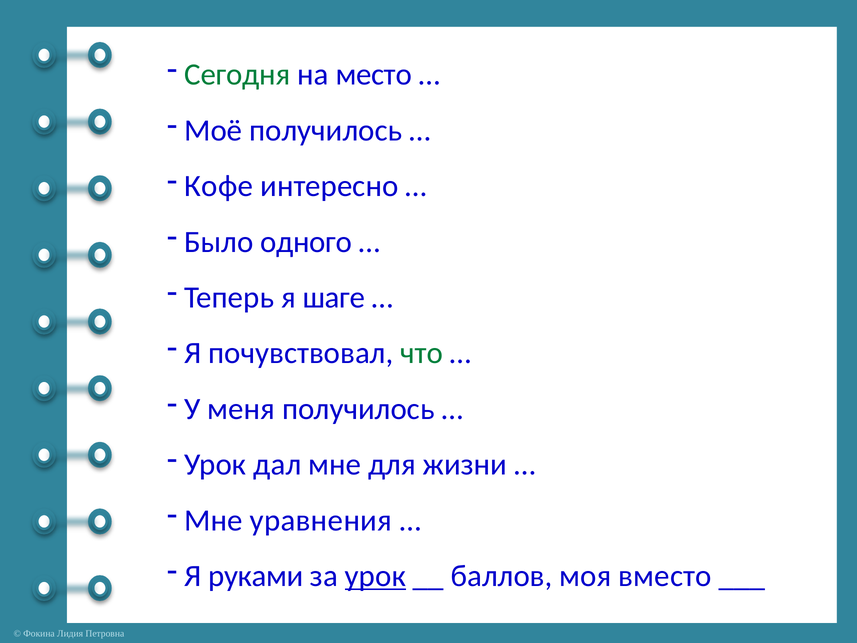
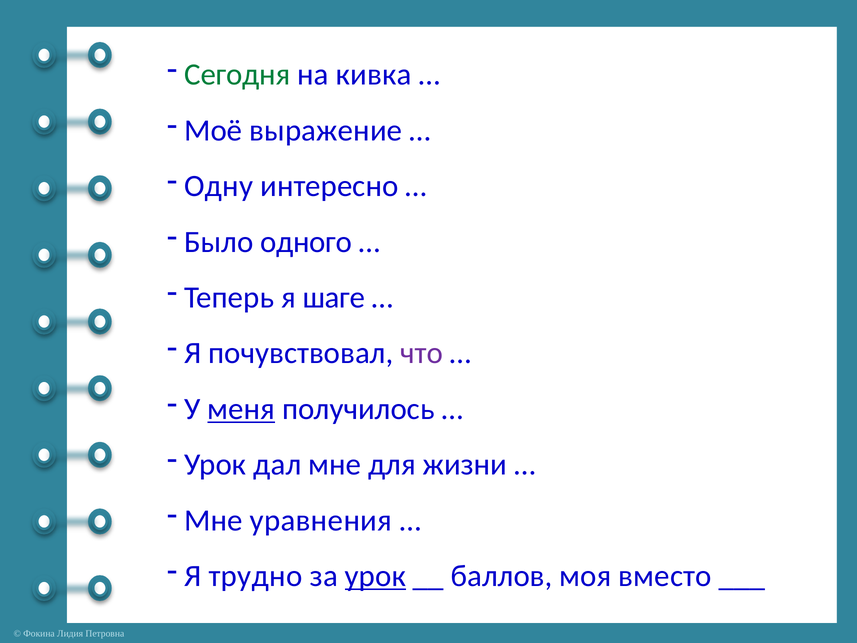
место: место -> кивка (374, 75)
Моё получилось: получилось -> выражение (326, 130)
Кофе: Кофе -> Одну (219, 186)
что colour: green -> purple (422, 353)
меня underline: none -> present (241, 409)
руками: руками -> трудно (256, 576)
